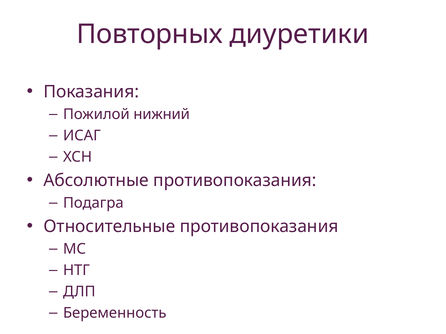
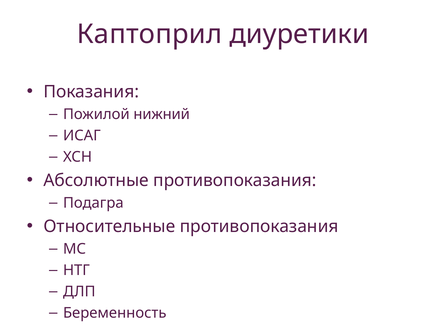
Повторных: Повторных -> Каптоприл (149, 34)
